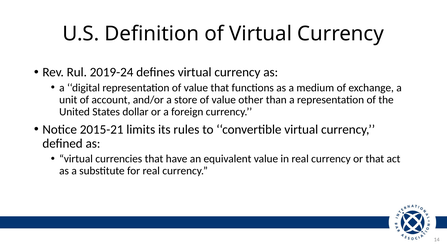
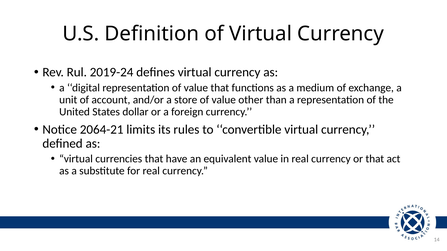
2015-21: 2015-21 -> 2064-21 (102, 130)
